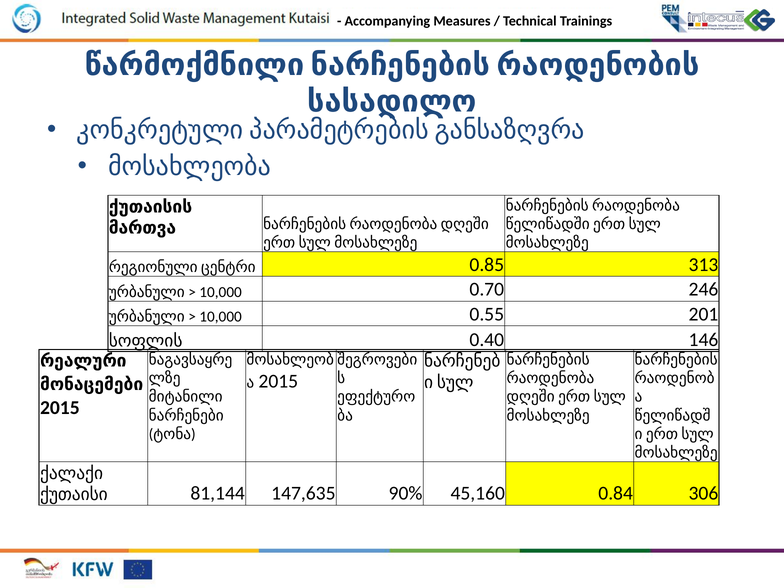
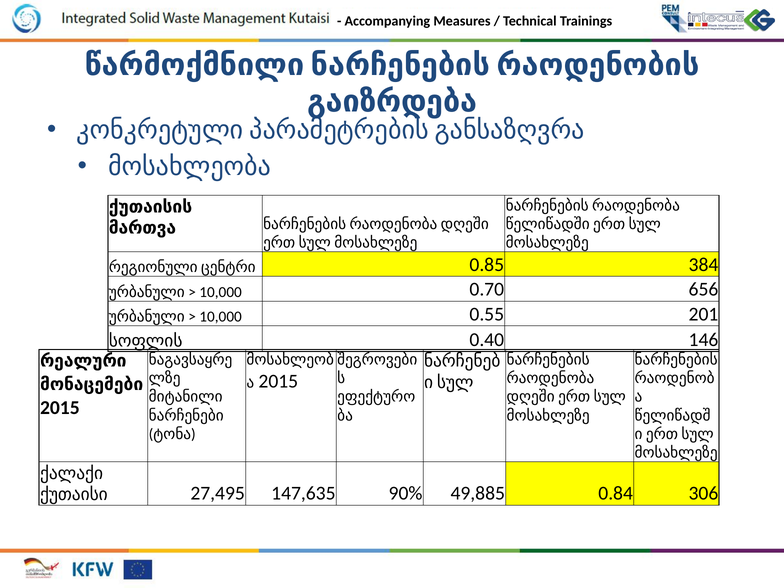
სასადილო: სასადილო -> გაიზრდება (392, 102)
313: 313 -> 384 (703, 265)
246: 246 -> 656 (703, 290)
81,144: 81,144 -> 27,495 (218, 493)
45,160: 45,160 -> 49,885 (478, 493)
